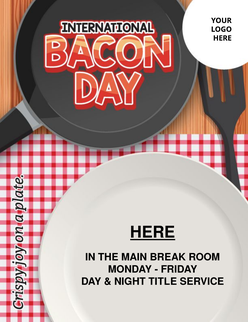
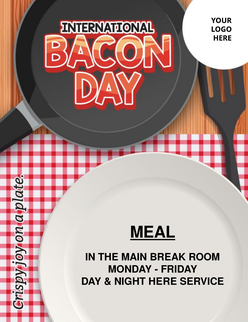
HERE: HERE -> MEAL (153, 231)
NIGHT TITLE: TITLE -> HERE (163, 281)
